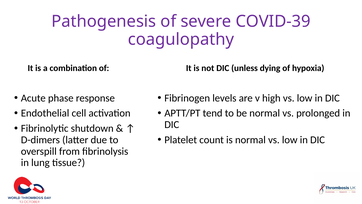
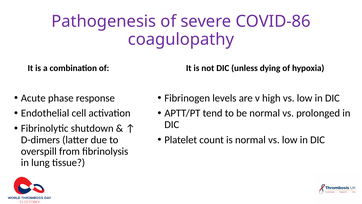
COVID-39: COVID-39 -> COVID-86 (273, 21)
